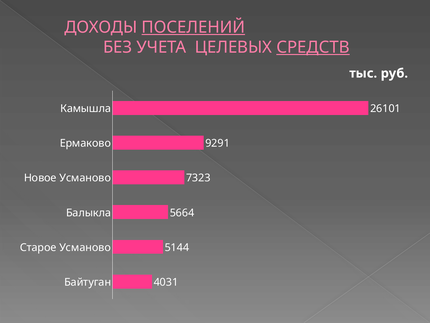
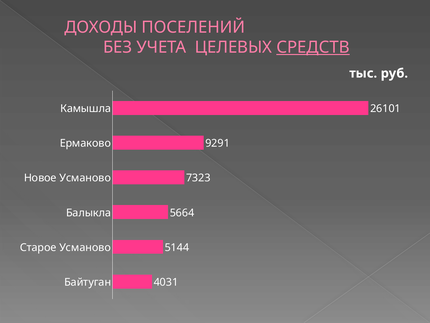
ПОСЕЛЕНИЙ underline: present -> none (193, 27)
